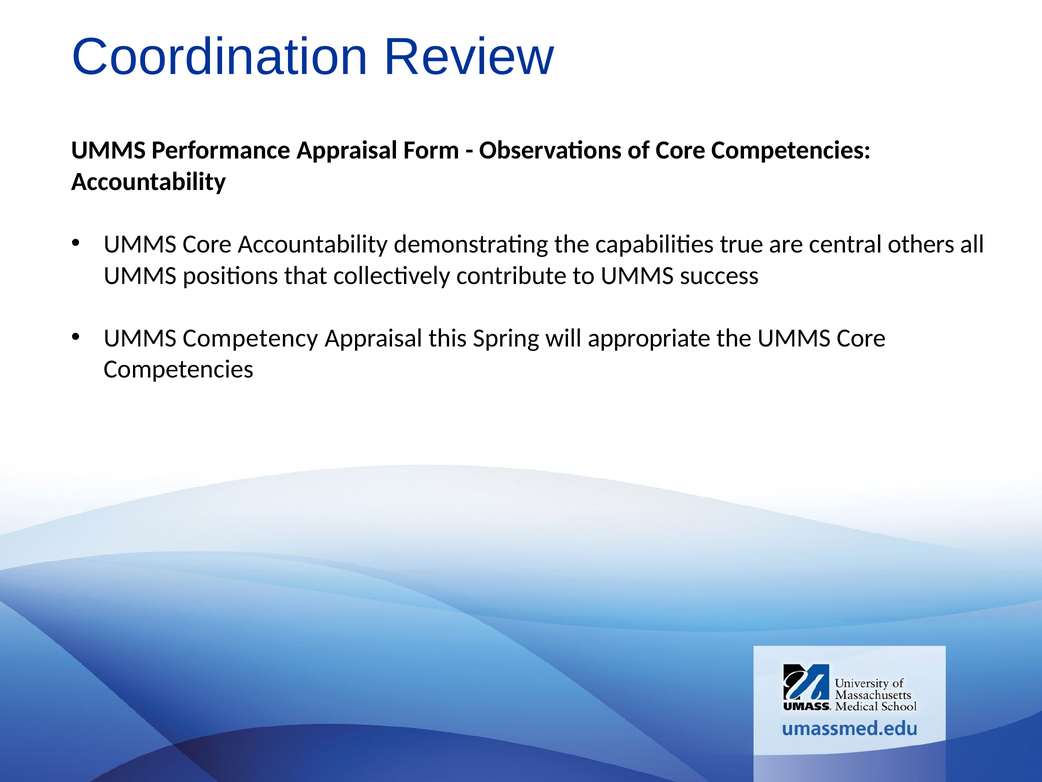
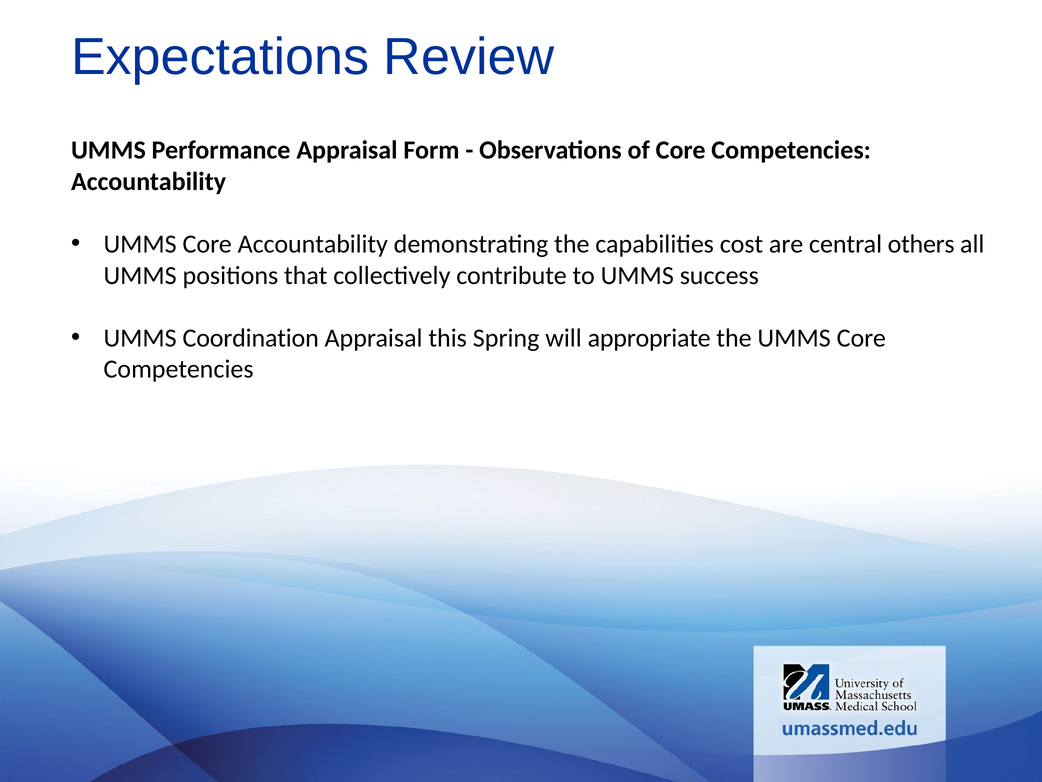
Coordination: Coordination -> Expectations (220, 57)
true: true -> cost (742, 244)
Competency: Competency -> Coordination (251, 338)
